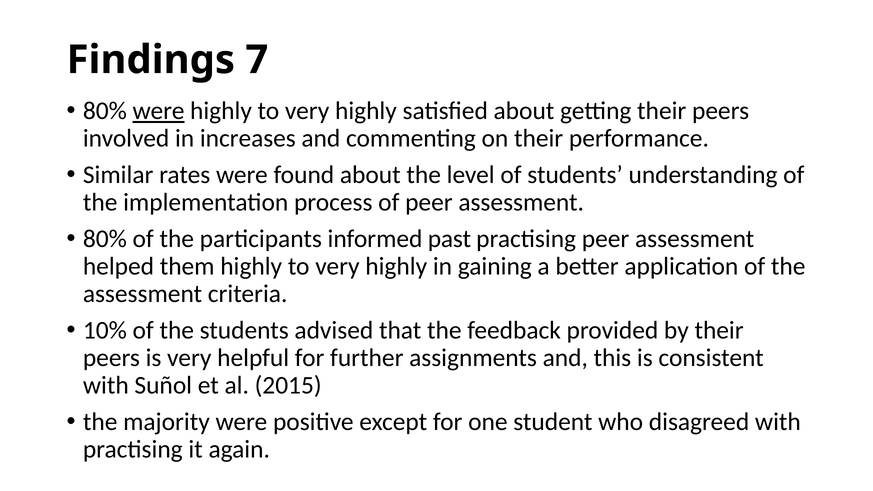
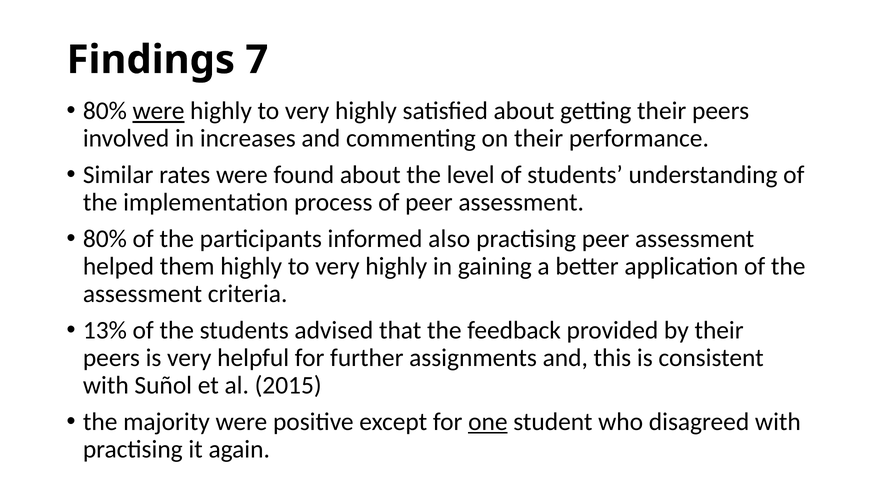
past: past -> also (449, 239)
10%: 10% -> 13% (105, 331)
one underline: none -> present (488, 422)
